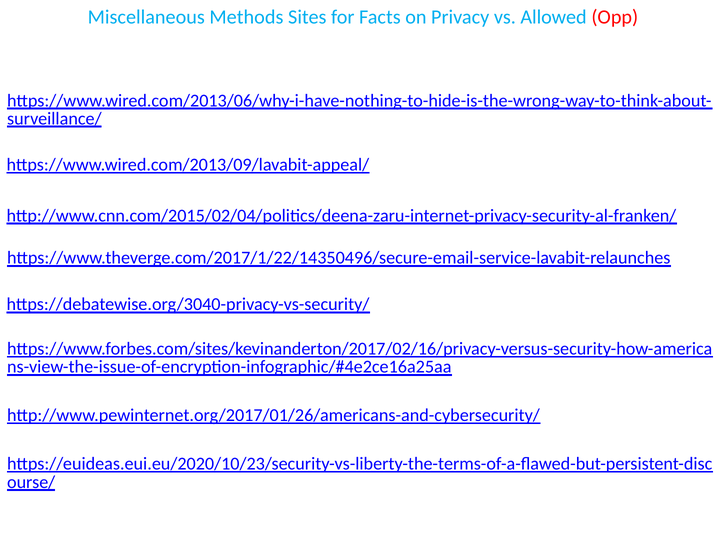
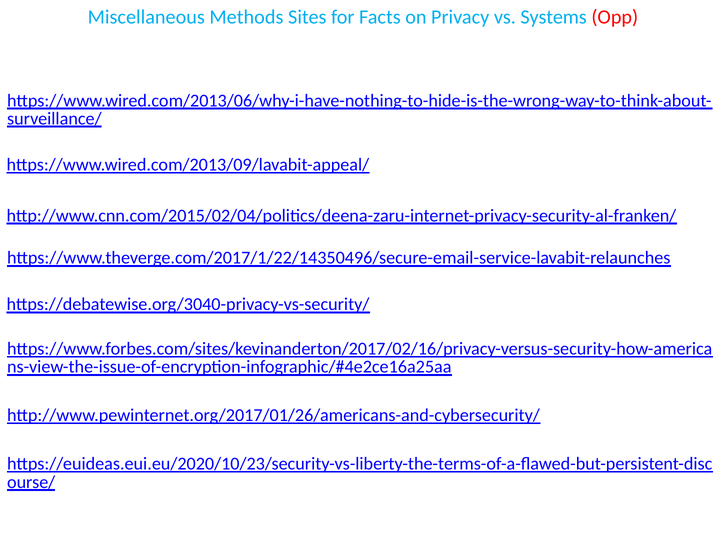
Allowed: Allowed -> Systems (554, 17)
